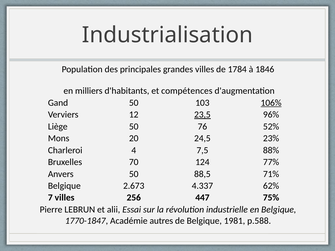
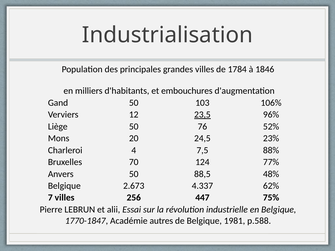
compétences: compétences -> embouchures (187, 91)
106% underline: present -> none (271, 103)
71%: 71% -> 48% (271, 174)
